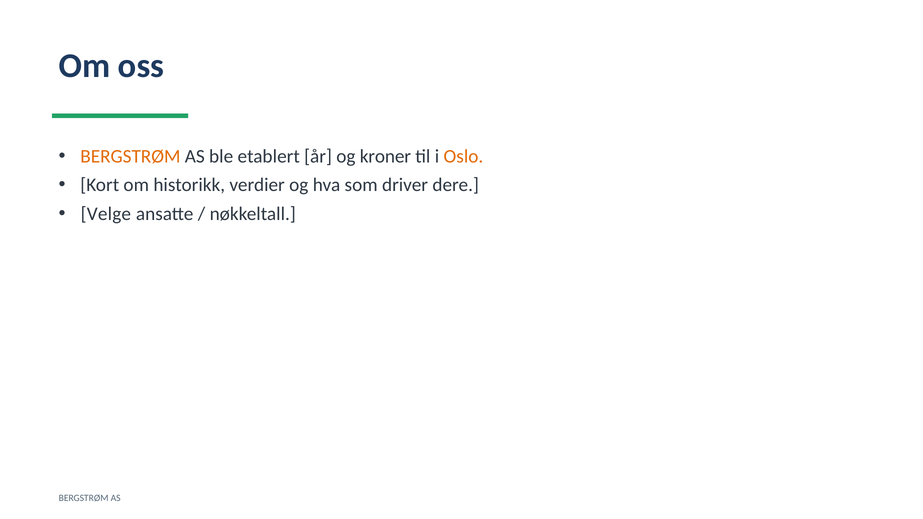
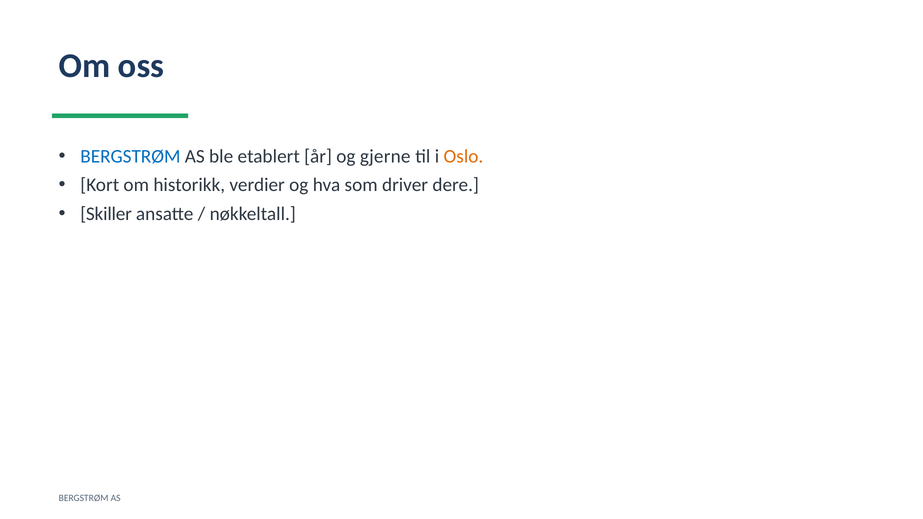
BERGSTRØM colour: orange -> blue (130, 156)
kroner: kroner -> gjerne (385, 156)
Velge: Velge -> Skiller (106, 214)
